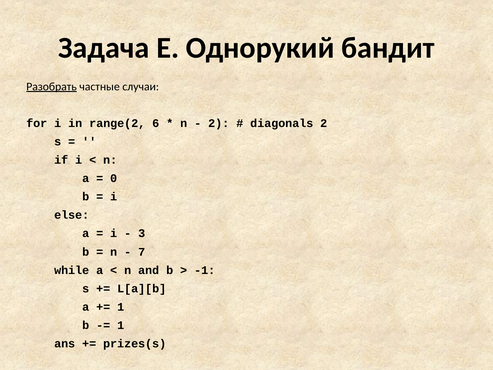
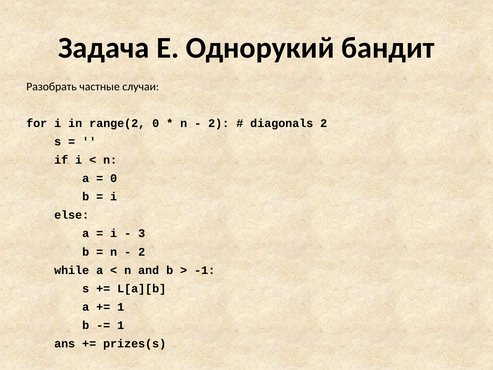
Разобрать underline: present -> none (52, 86)
range(2 6: 6 -> 0 (156, 123)
7: 7 -> 2 (142, 252)
